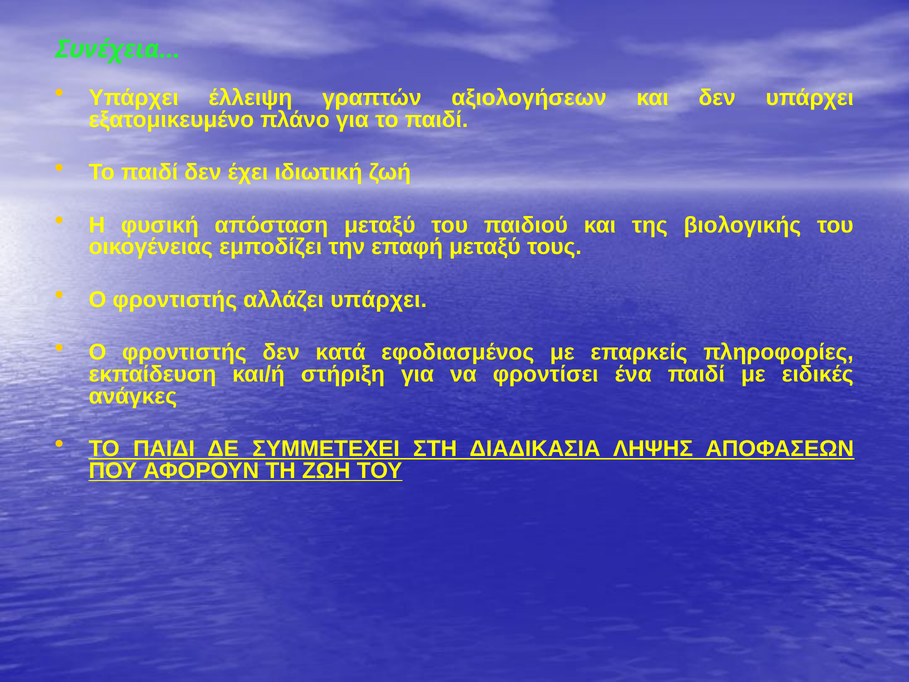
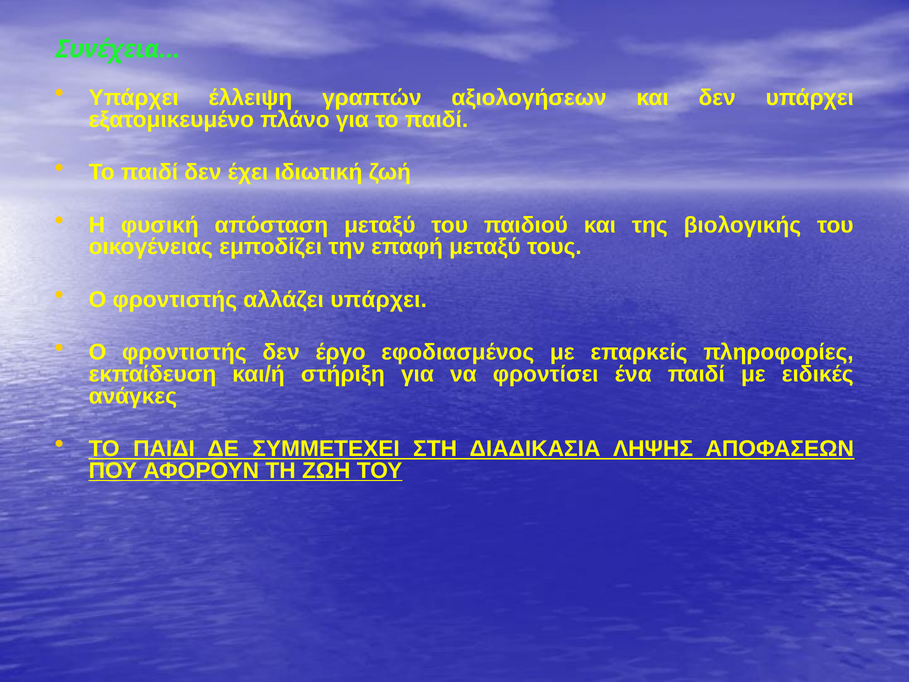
κατά: κατά -> έργο (341, 352)
